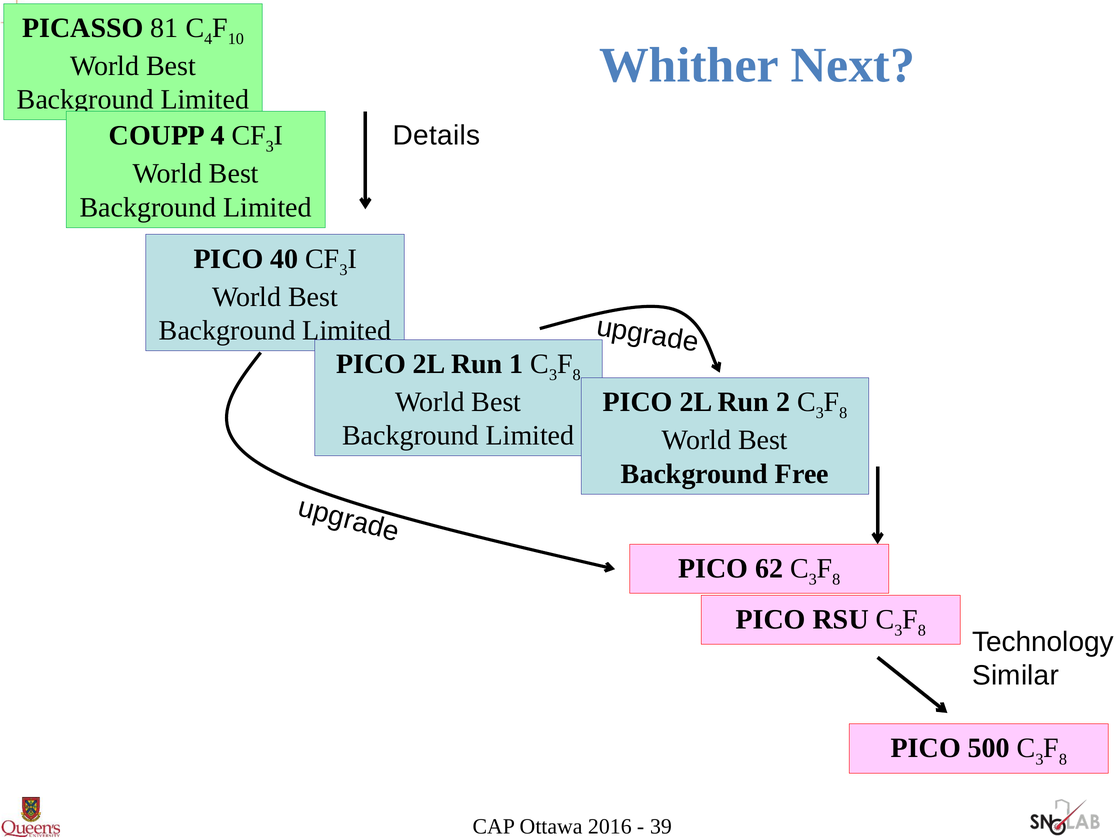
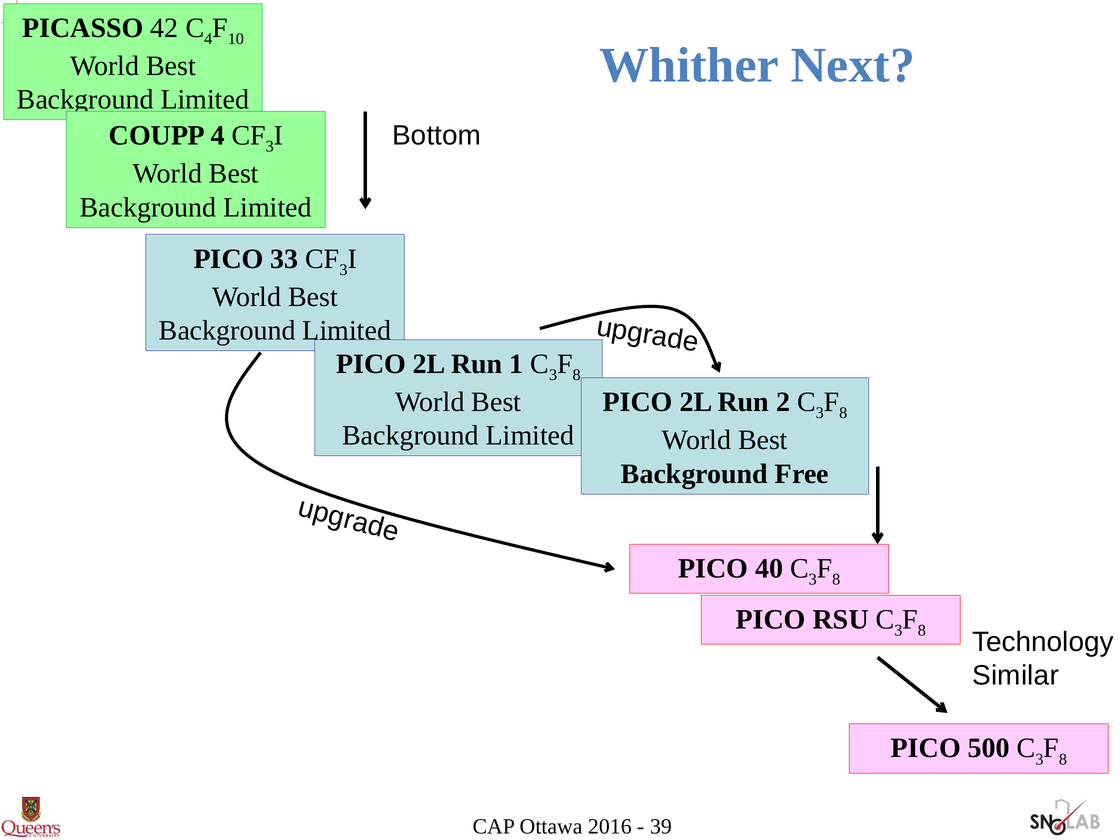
81: 81 -> 42 (164, 28)
Details: Details -> Bottom (437, 135)
40: 40 -> 33 (284, 259)
62: 62 -> 40 (769, 568)
